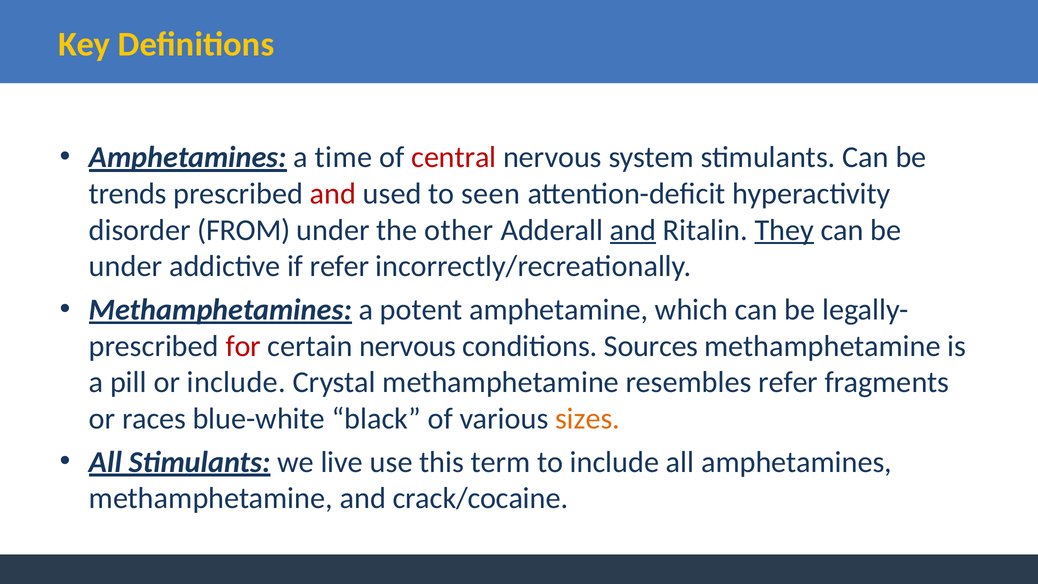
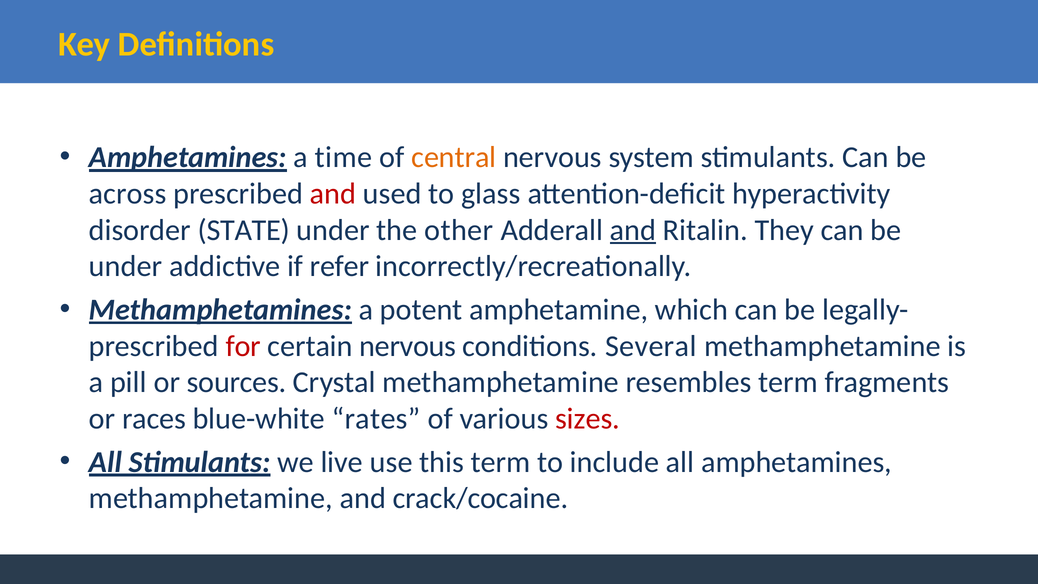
central colour: red -> orange (454, 157)
trends: trends -> across (128, 194)
seen: seen -> glass (491, 194)
FROM: FROM -> STATE (244, 230)
They underline: present -> none (784, 230)
Sources: Sources -> Several (651, 346)
or include: include -> sources (237, 382)
resembles refer: refer -> term (788, 382)
black: black -> rates (376, 419)
sizes colour: orange -> red (588, 419)
